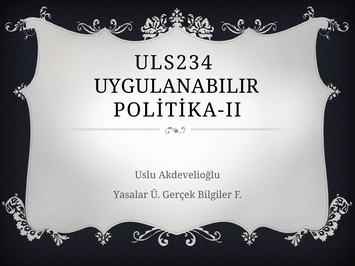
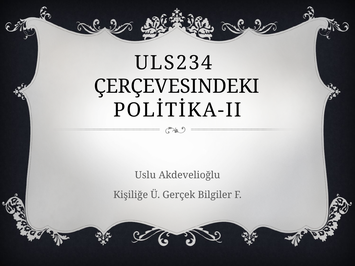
UYGULANABILIR: UYGULANABILIR -> ÇERÇEVESINDEKI (177, 87)
Yasalar: Yasalar -> Kişiliğe (131, 195)
